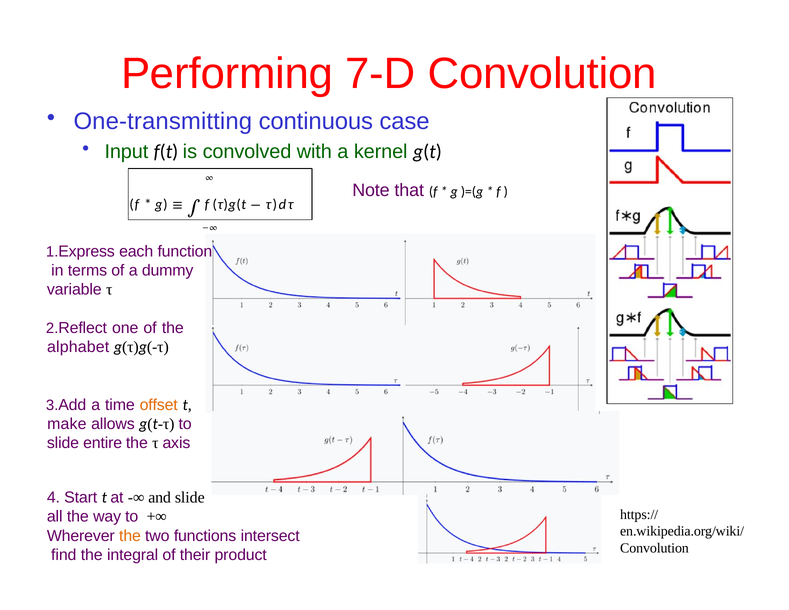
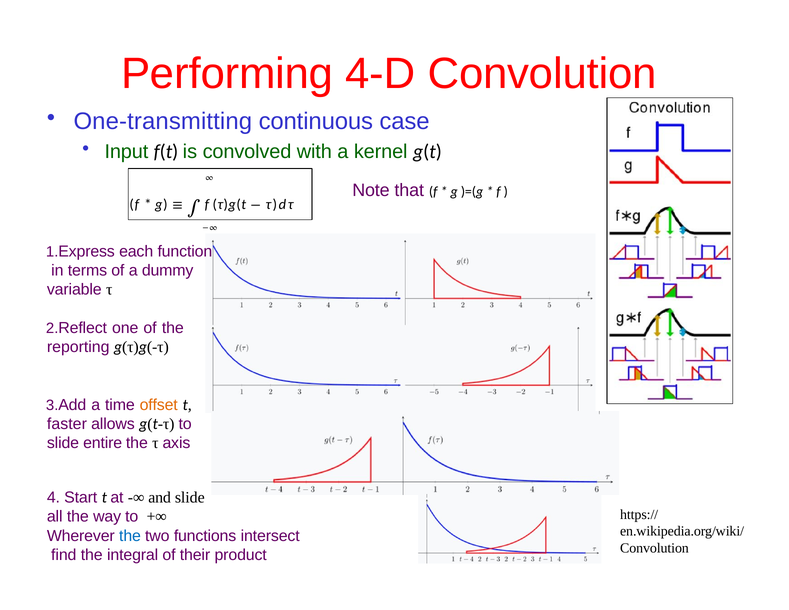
7-D: 7-D -> 4-D (380, 74)
alphabet: alphabet -> reporting (78, 347)
make: make -> faster (67, 424)
the colour: orange -> blue (130, 536)
